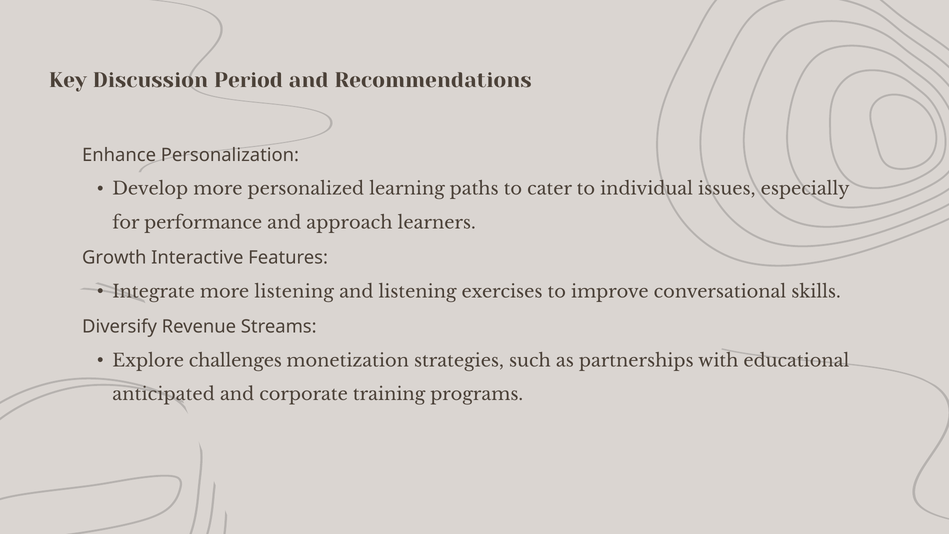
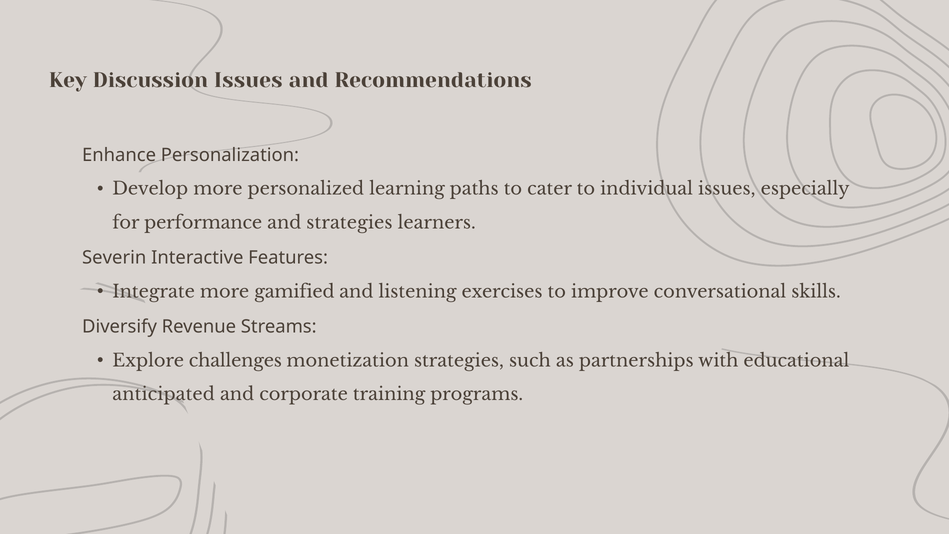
Discussion Period: Period -> Issues (248, 80)
and approach: approach -> strategies (349, 223)
Growth: Growth -> Severin (114, 258)
more listening: listening -> gamified (294, 292)
